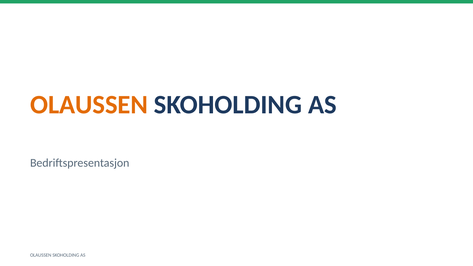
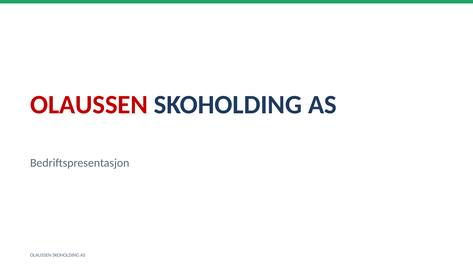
OLAUSSEN colour: orange -> red (89, 105)
